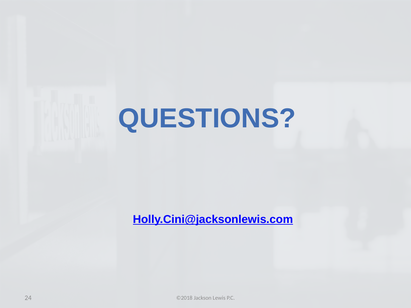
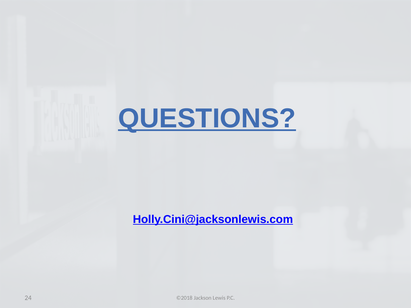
QUESTIONS underline: none -> present (207, 118)
